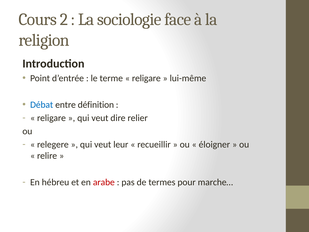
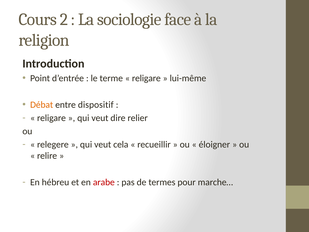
Débat colour: blue -> orange (42, 105)
définition: définition -> dispositif (96, 105)
leur: leur -> cela (121, 144)
